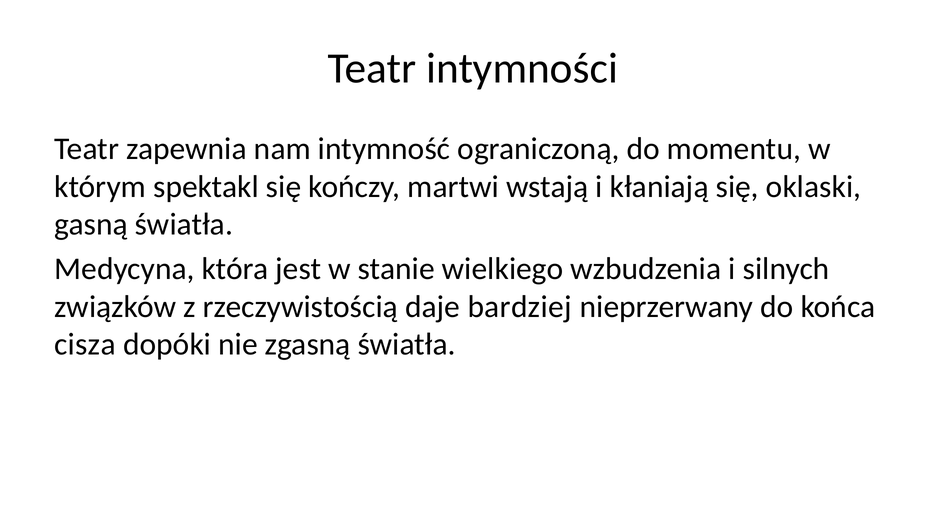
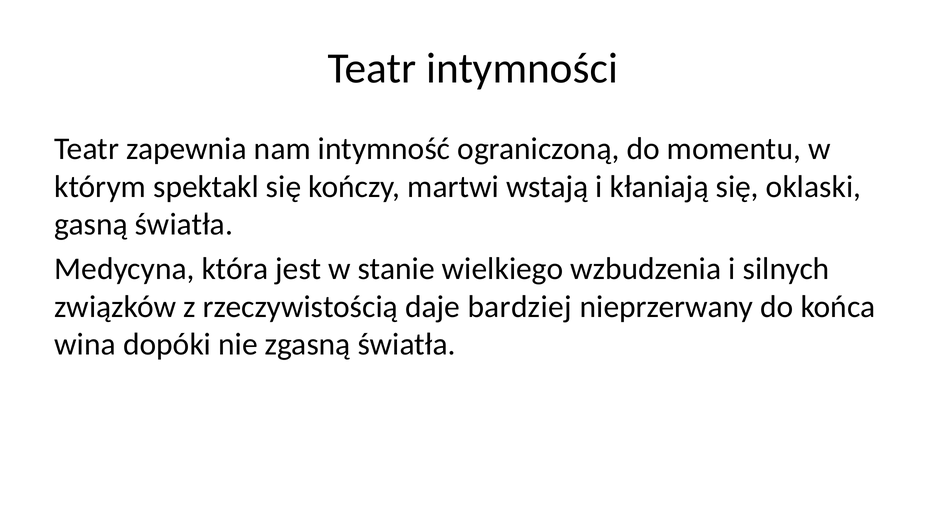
cisza: cisza -> wina (85, 345)
